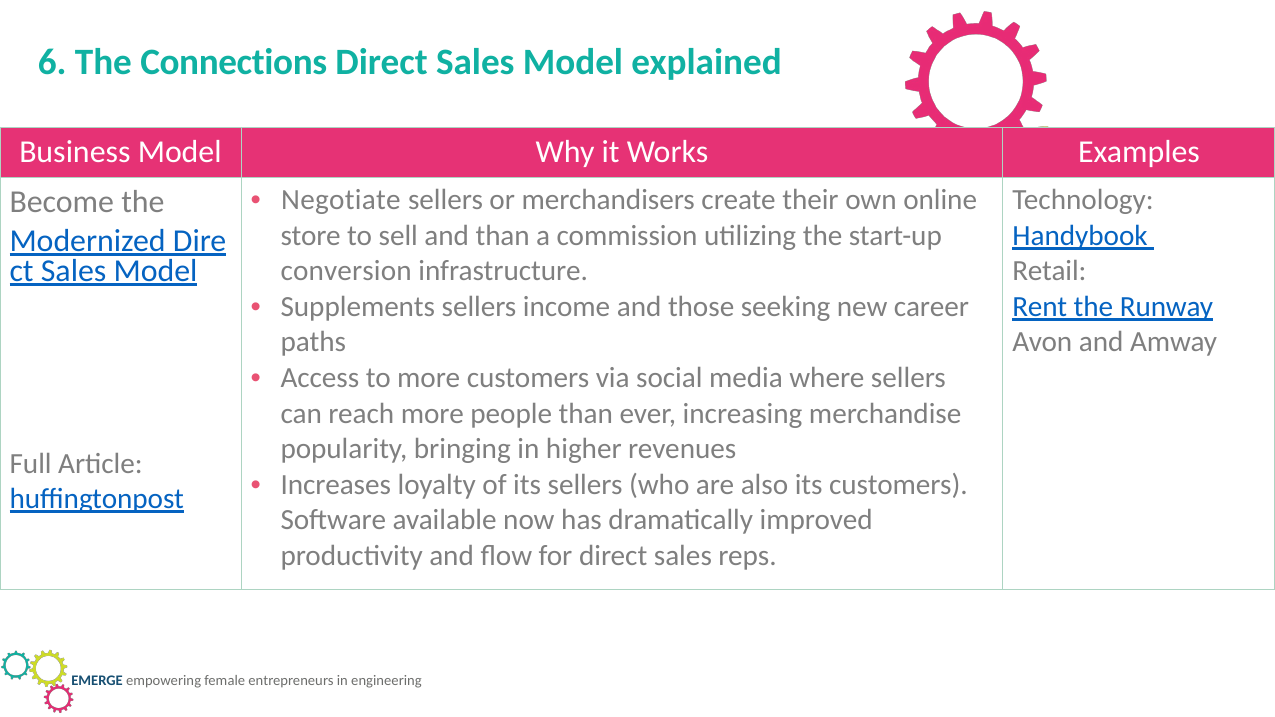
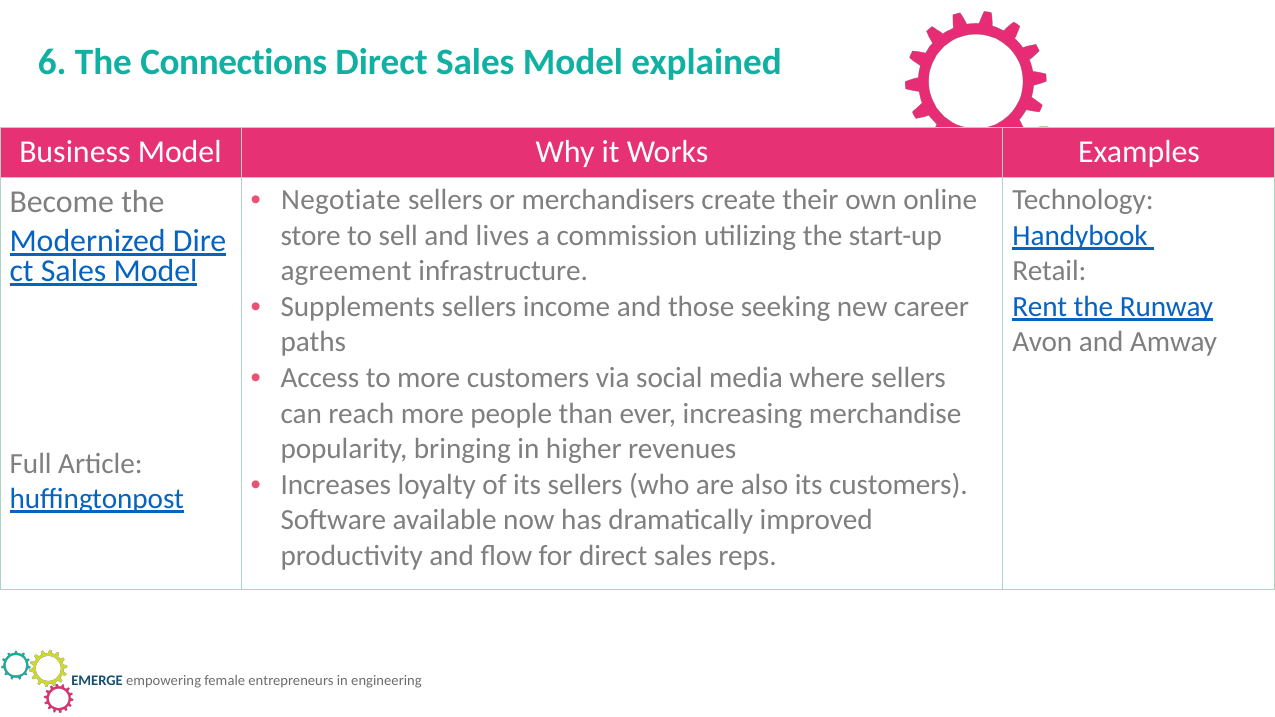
and than: than -> lives (502, 236)
conversion: conversion -> agreement (346, 271)
